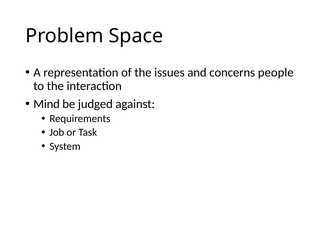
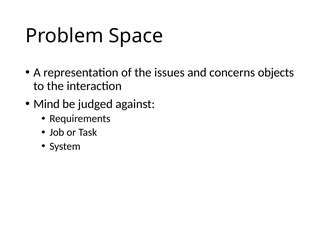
people: people -> objects (276, 73)
